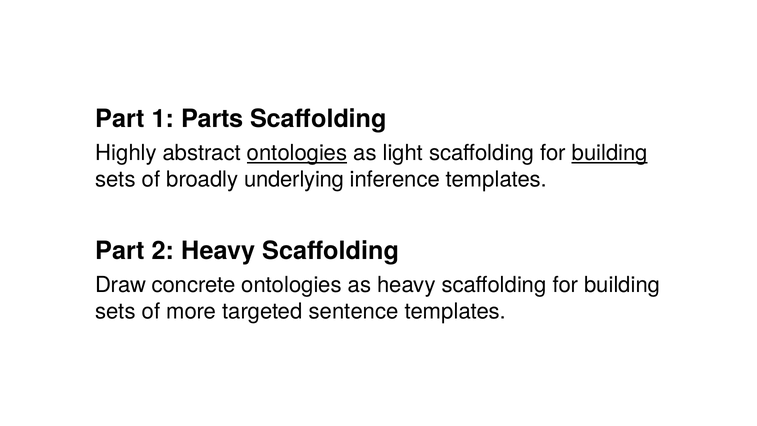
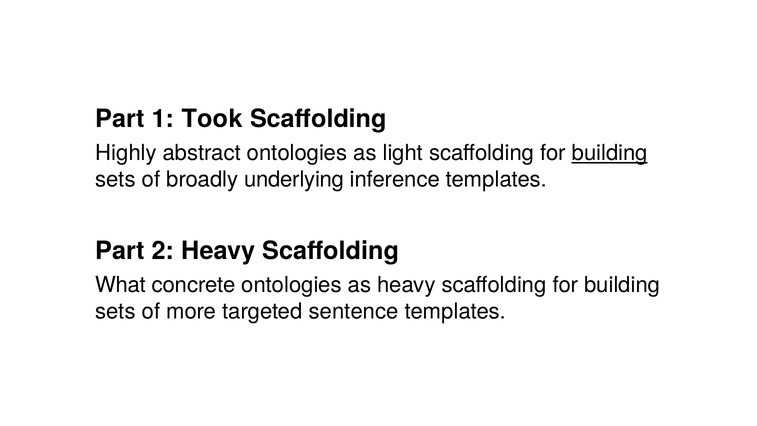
Parts: Parts -> Took (212, 119)
ontologies underline: present -> none (297, 153)
Draw: Draw -> What (121, 285)
